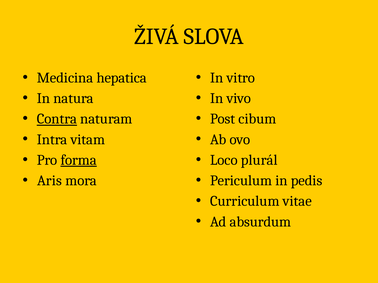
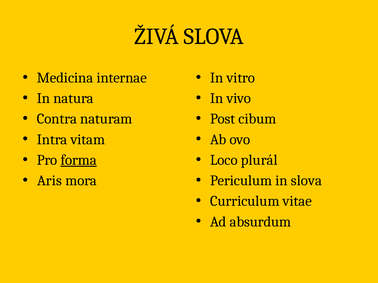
hepatica: hepatica -> internae (122, 78)
Contra underline: present -> none (57, 119)
in pedis: pedis -> slova (306, 181)
